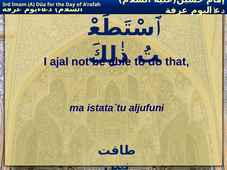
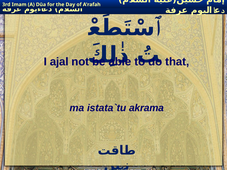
aljufuni: aljufuni -> akrama (146, 108)
